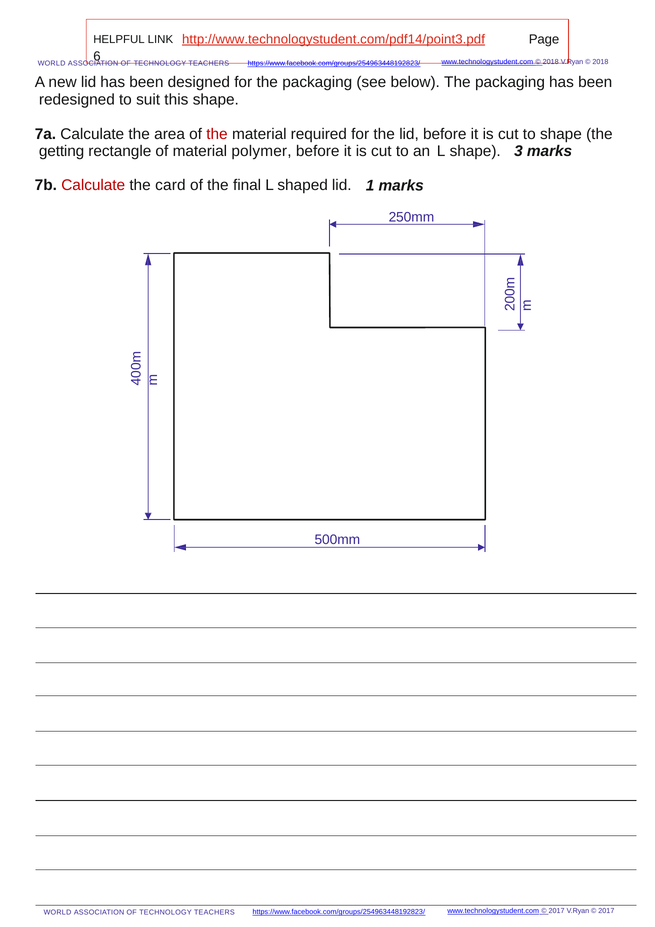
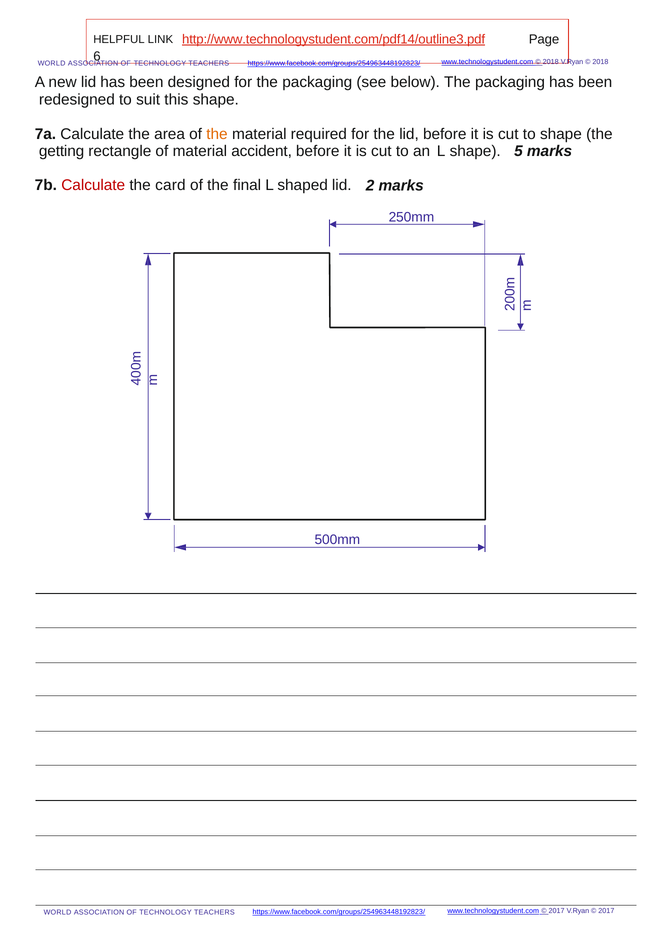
http://www.technologystudent.com/pdf14/point3.pdf: http://www.technologystudent.com/pdf14/point3.pdf -> http://www.technologystudent.com/pdf14/outline3.pdf (334, 39)
the colour: red -> orange (217, 134)
polymer: polymer -> accident (262, 151)
3: 3 -> 5 (518, 151)
lid 1: 1 -> 2 (370, 185)
